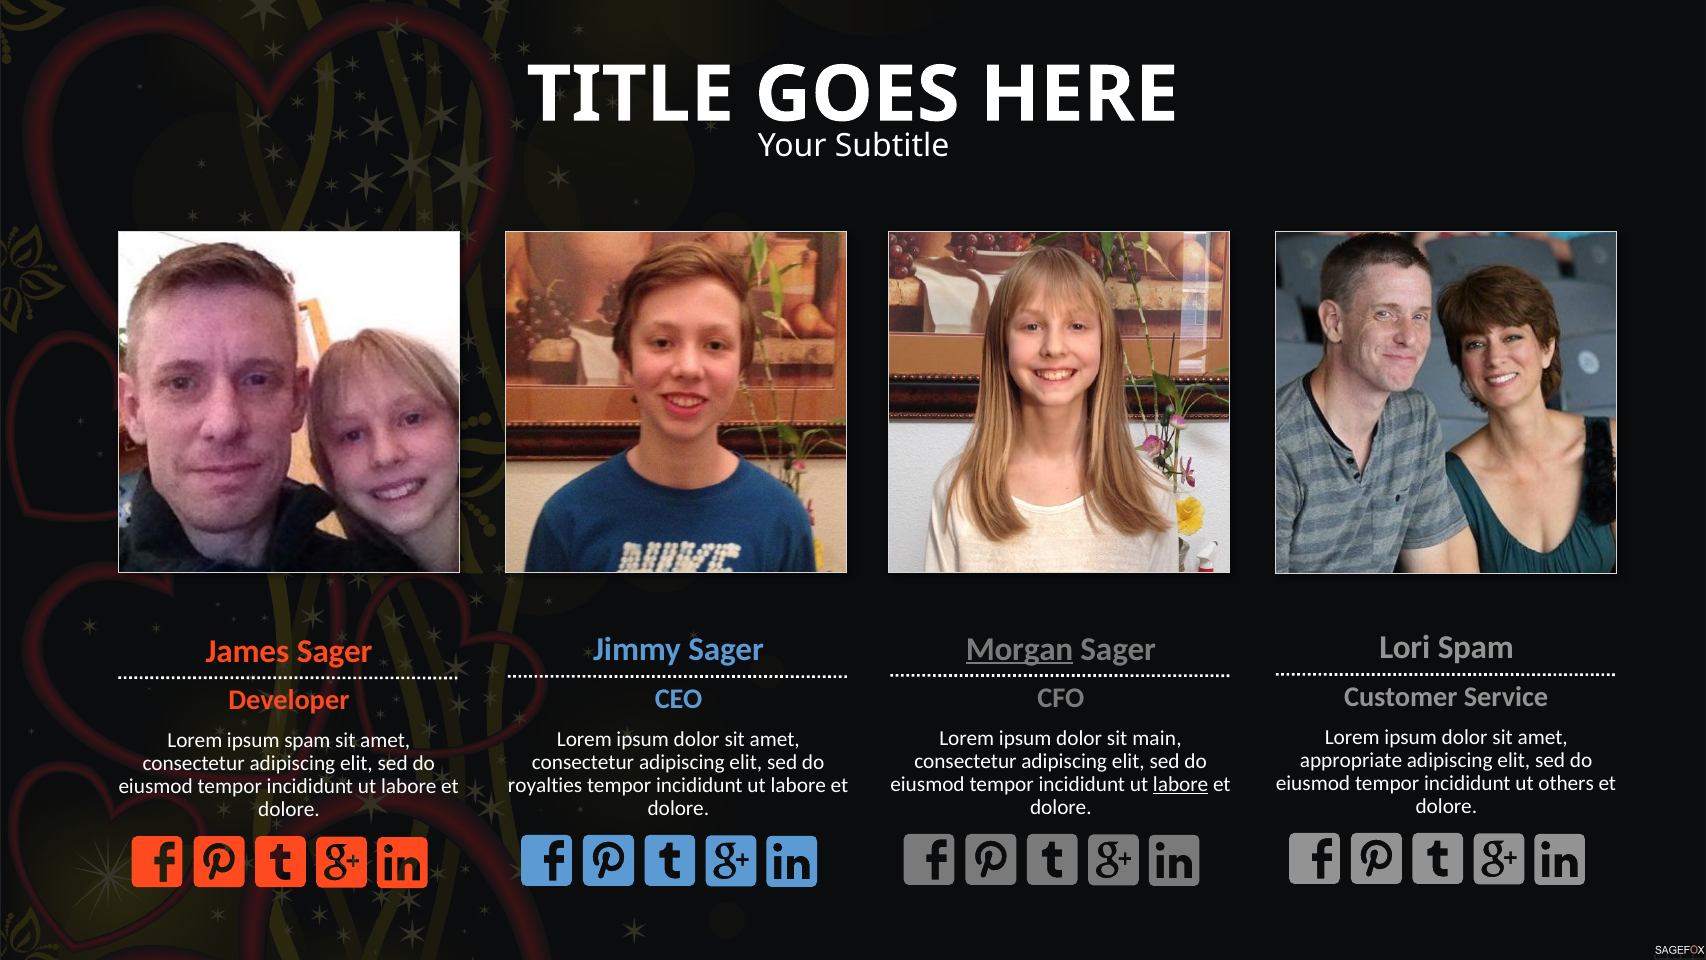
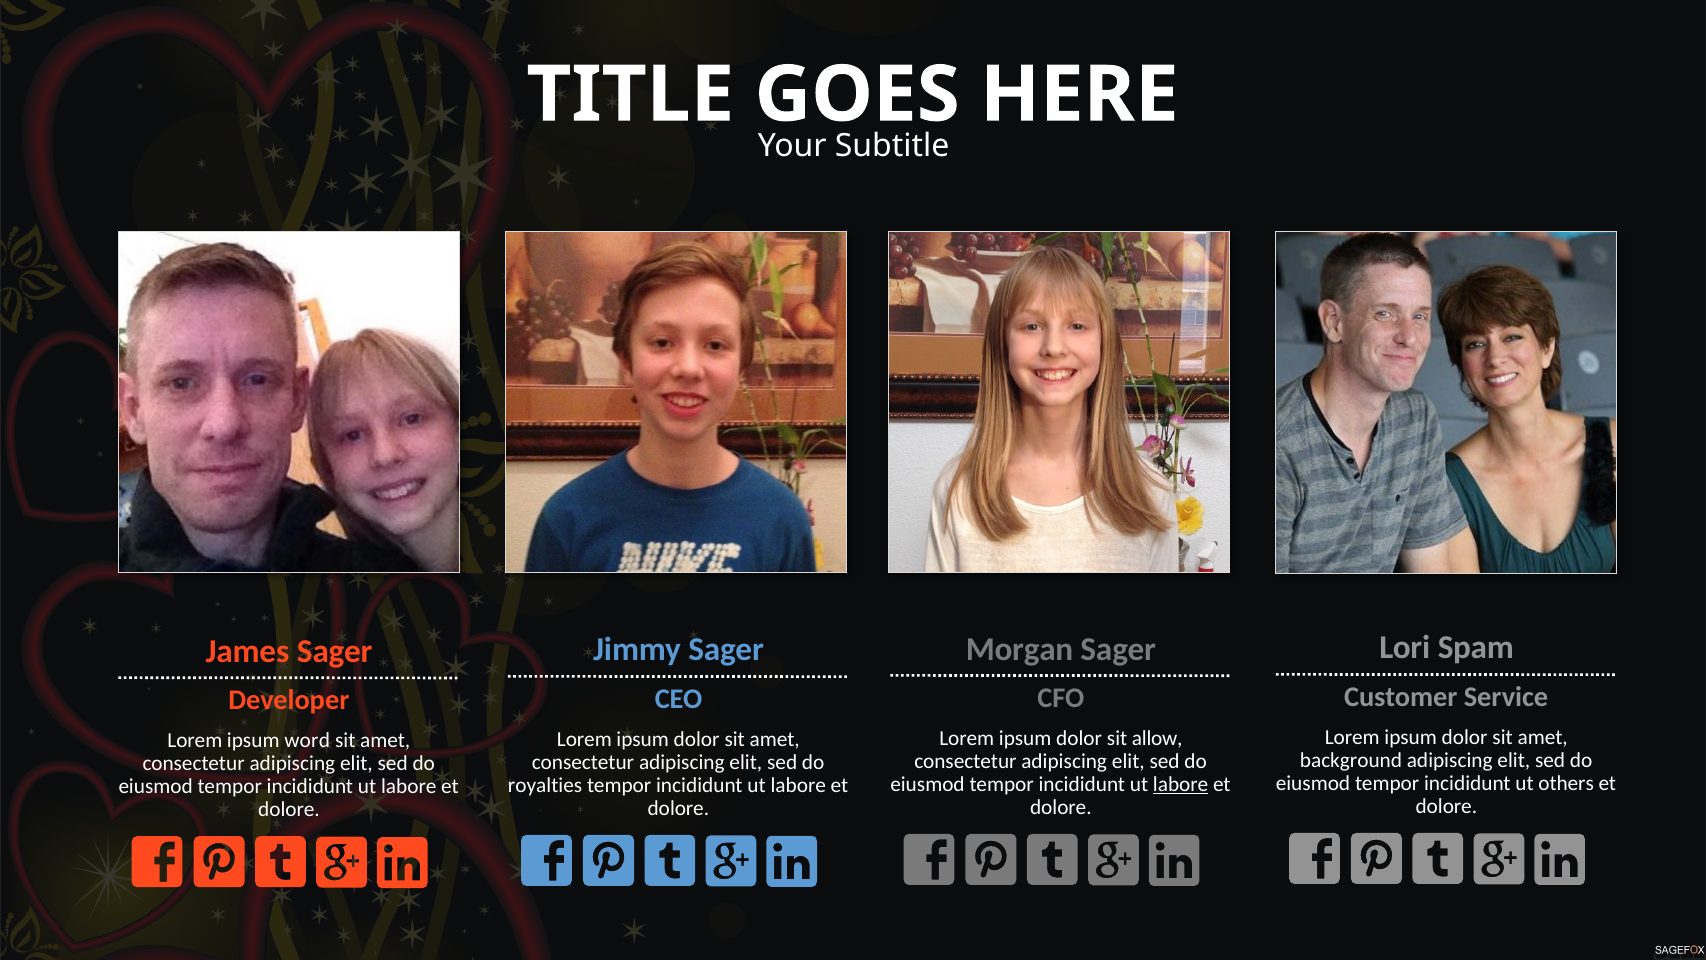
Morgan underline: present -> none (1020, 649)
main: main -> allow (1157, 738)
ipsum spam: spam -> word (307, 740)
appropriate: appropriate -> background (1351, 760)
